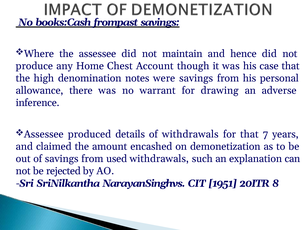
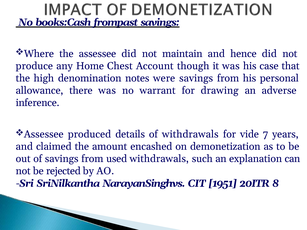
for that: that -> vide (249, 134)
